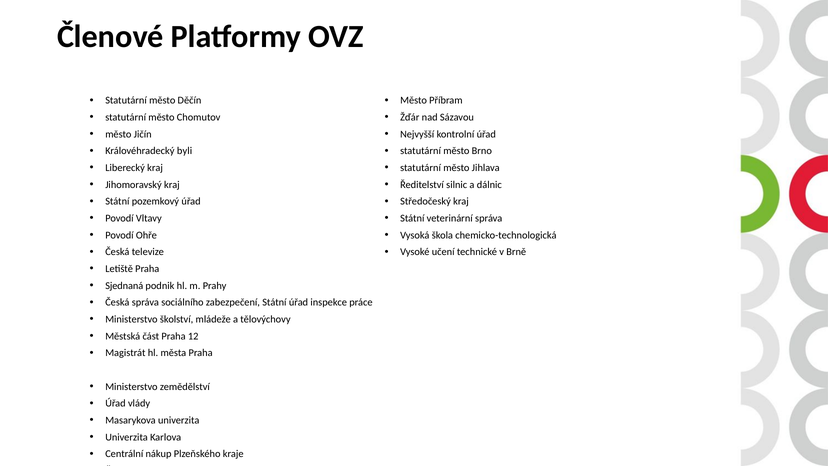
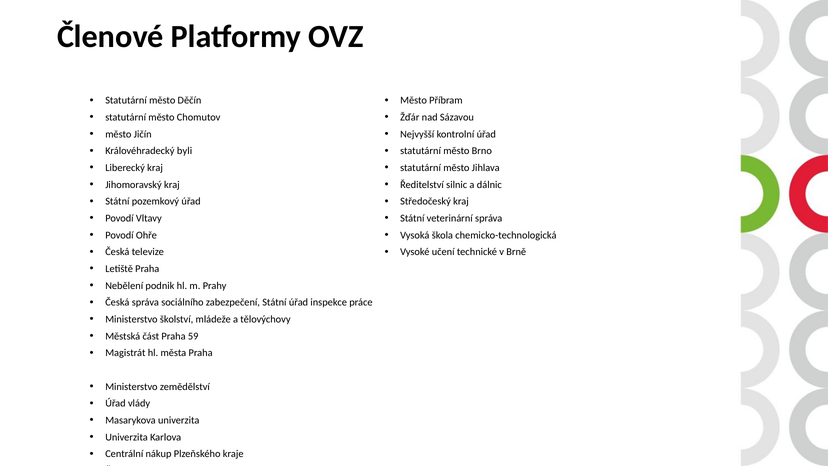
Sjednaná: Sjednaná -> Nebělení (124, 286)
12: 12 -> 59 (193, 336)
